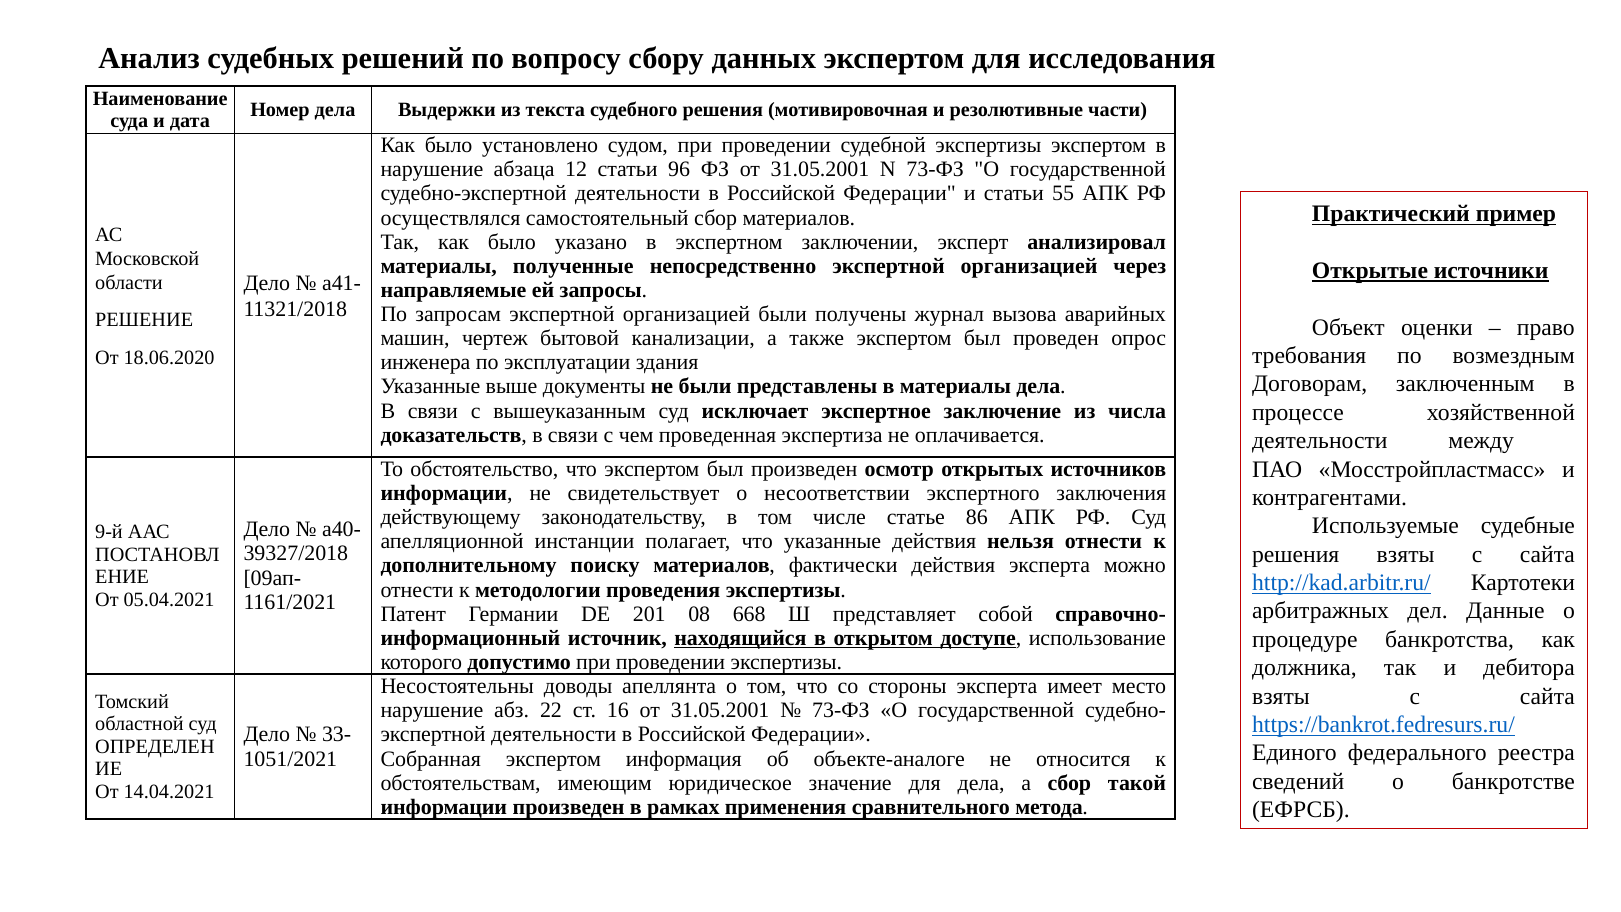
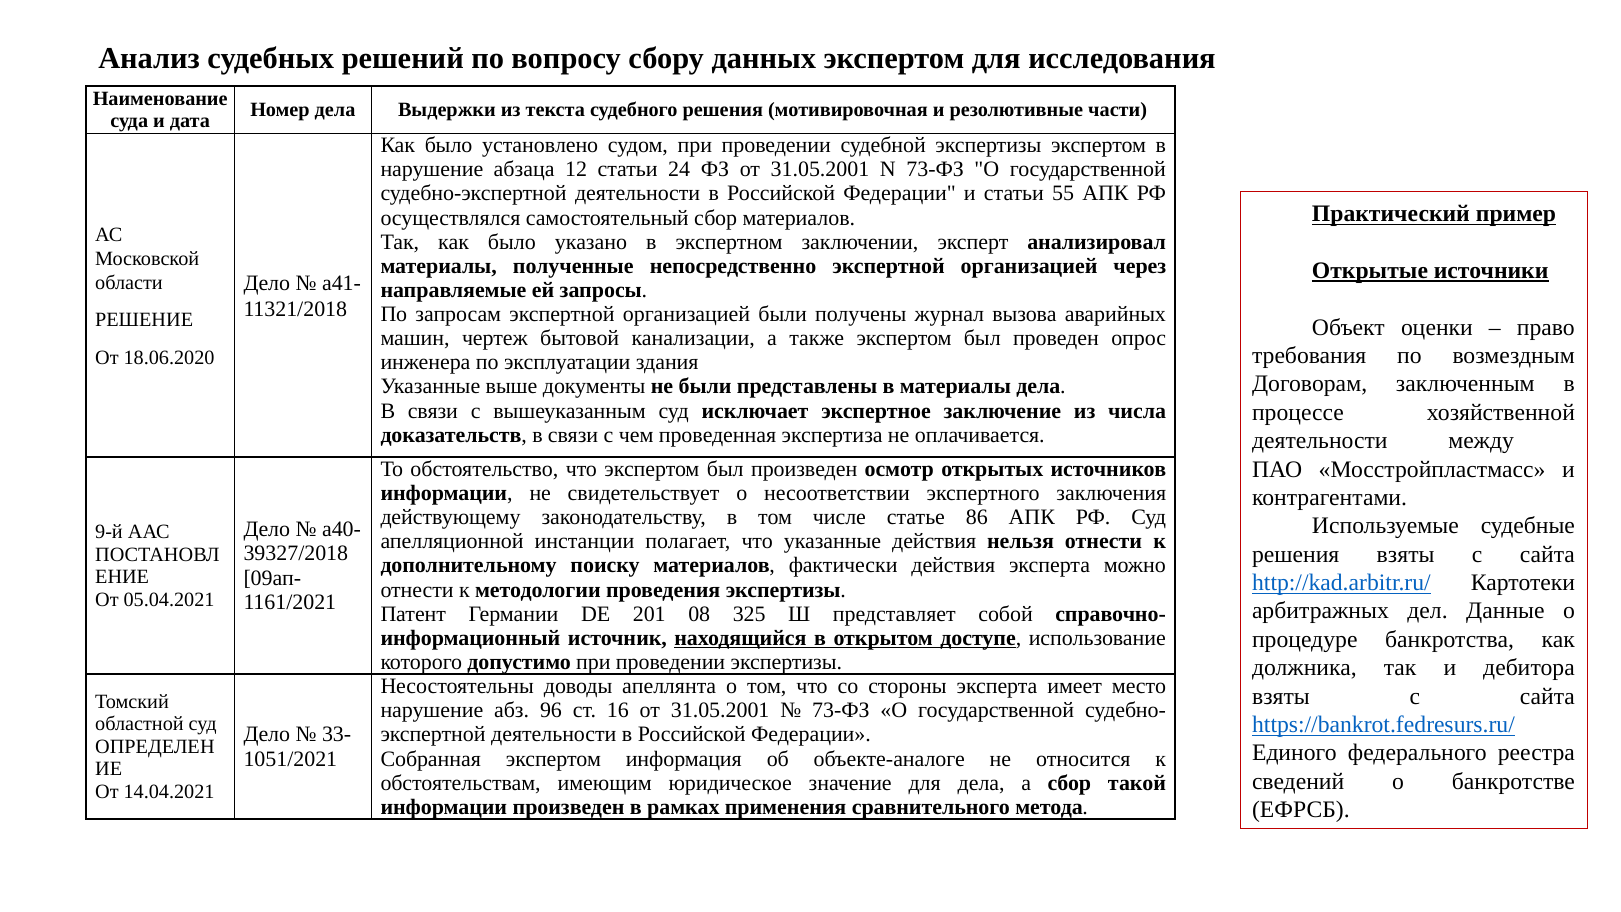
96: 96 -> 24 (679, 170)
668: 668 -> 325 (749, 614)
22: 22 -> 96 (551, 710)
